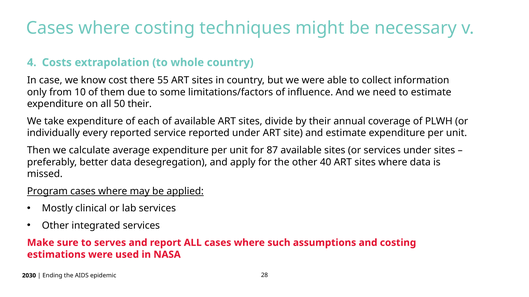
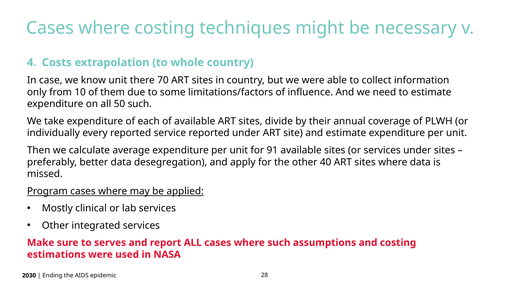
know cost: cost -> unit (118, 80)
55: 55 -> 70 (163, 80)
50 their: their -> such (140, 104)
87: 87 -> 91 (272, 151)
